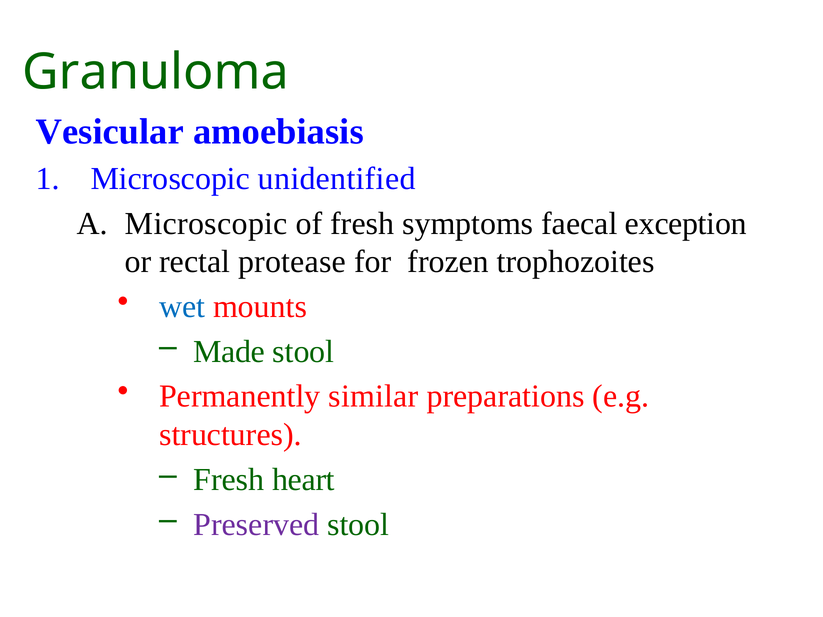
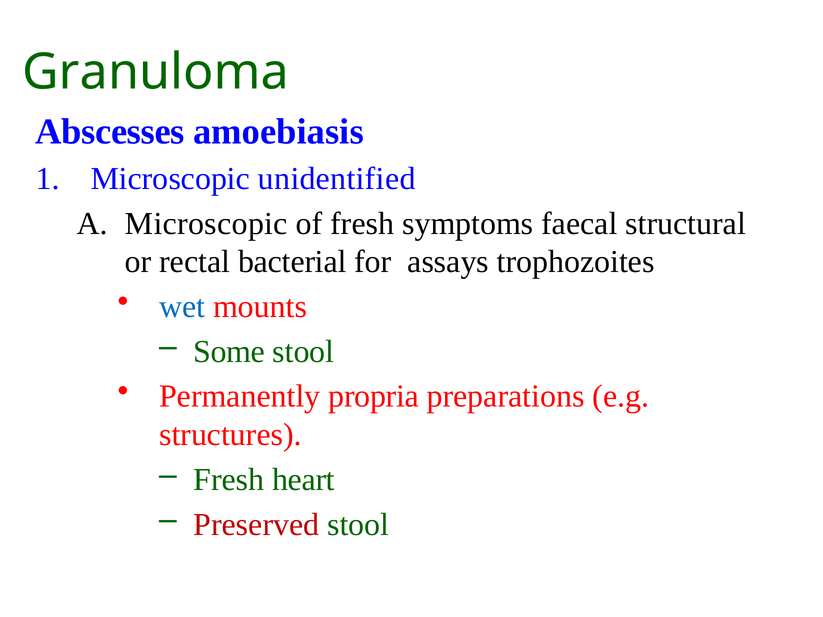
Vesicular: Vesicular -> Abscesses (110, 131)
exception: exception -> structural (686, 224)
protease: protease -> bacterial (292, 262)
frozen: frozen -> assays (448, 262)
Made: Made -> Some (229, 352)
similar: similar -> propria (374, 397)
Preserved colour: purple -> red (256, 525)
